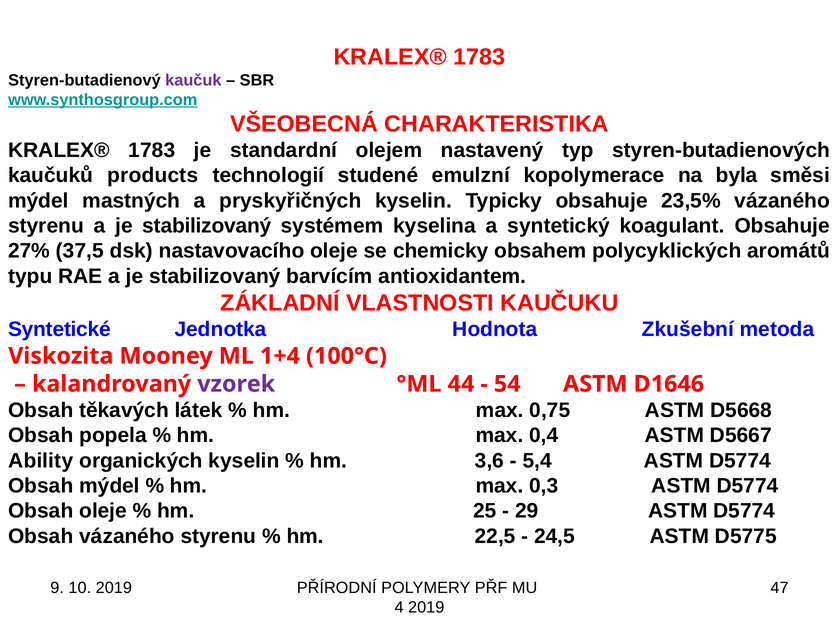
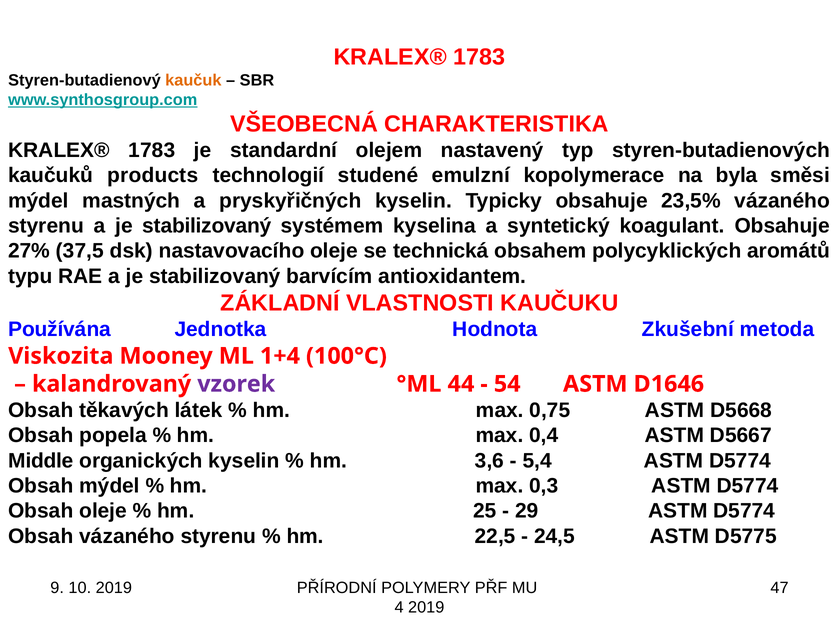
kaučuk colour: purple -> orange (193, 80)
chemicky: chemicky -> technická (441, 251)
Syntetické: Syntetické -> Používána (60, 329)
Ability: Ability -> Middle (41, 461)
